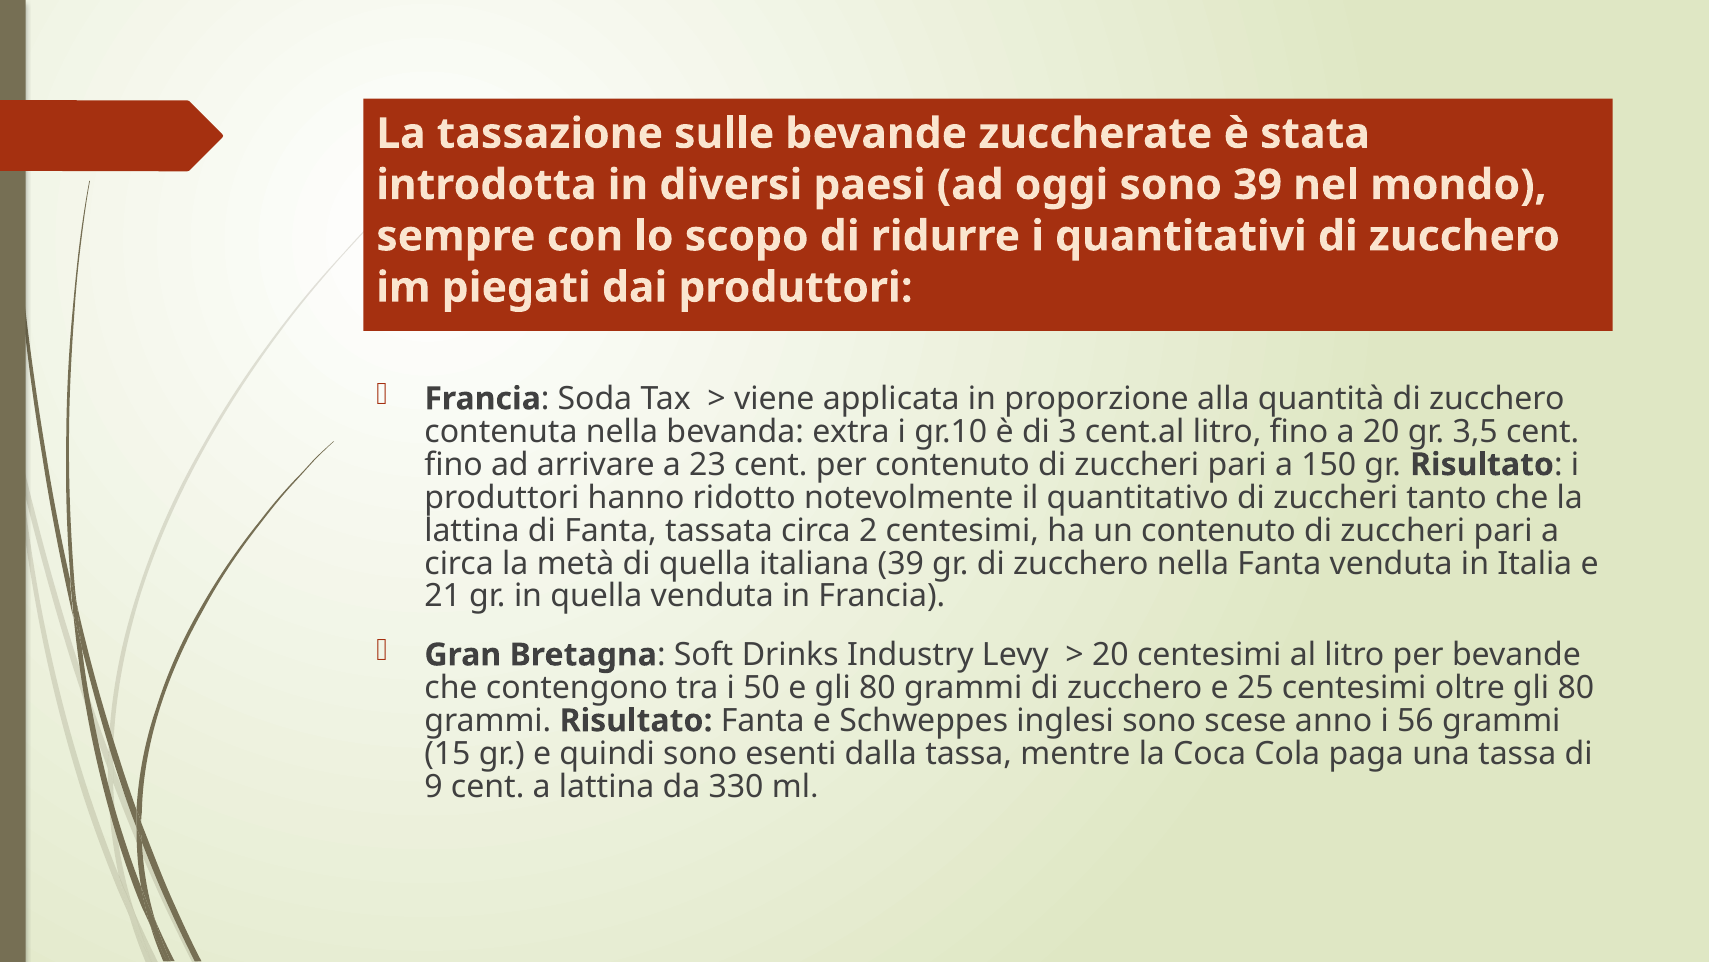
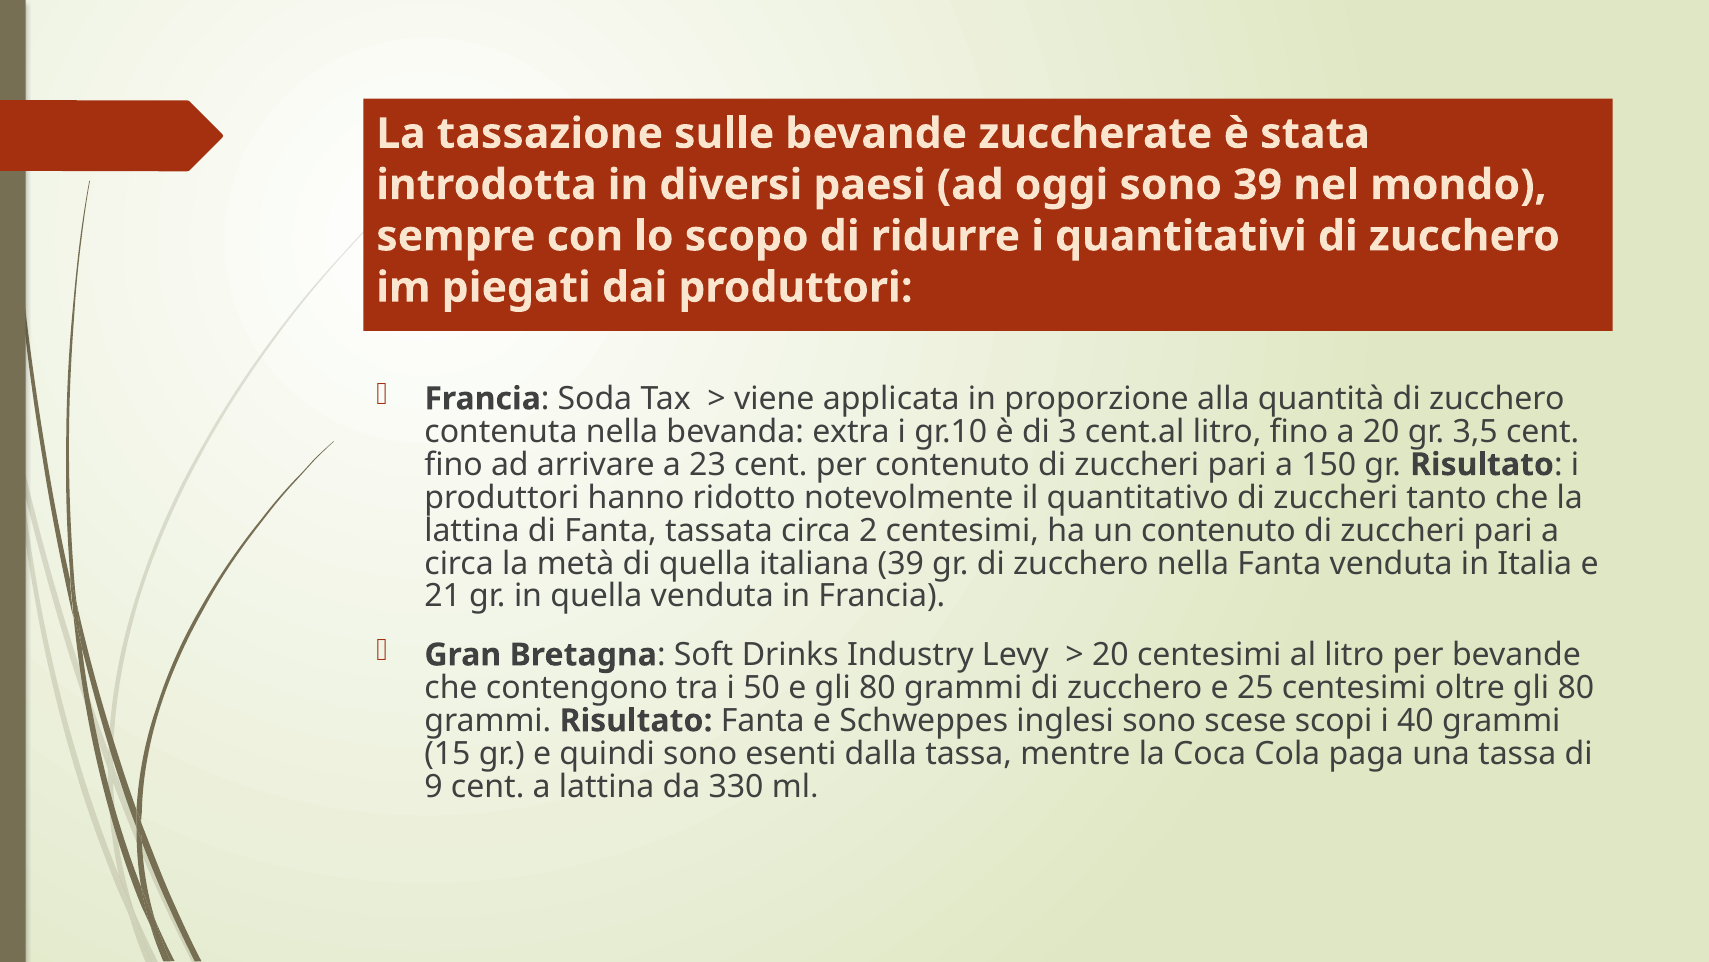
anno: anno -> scopi (1334, 720)
56: 56 -> 40 (1415, 720)
